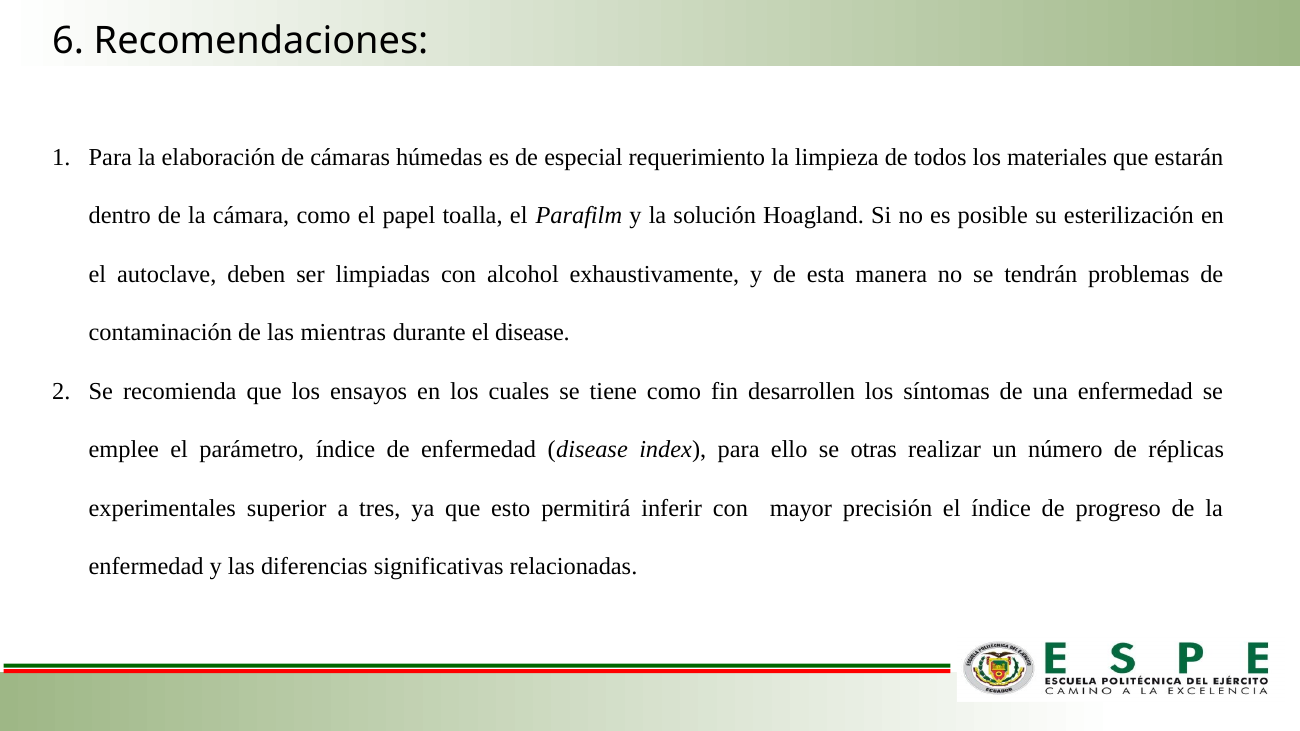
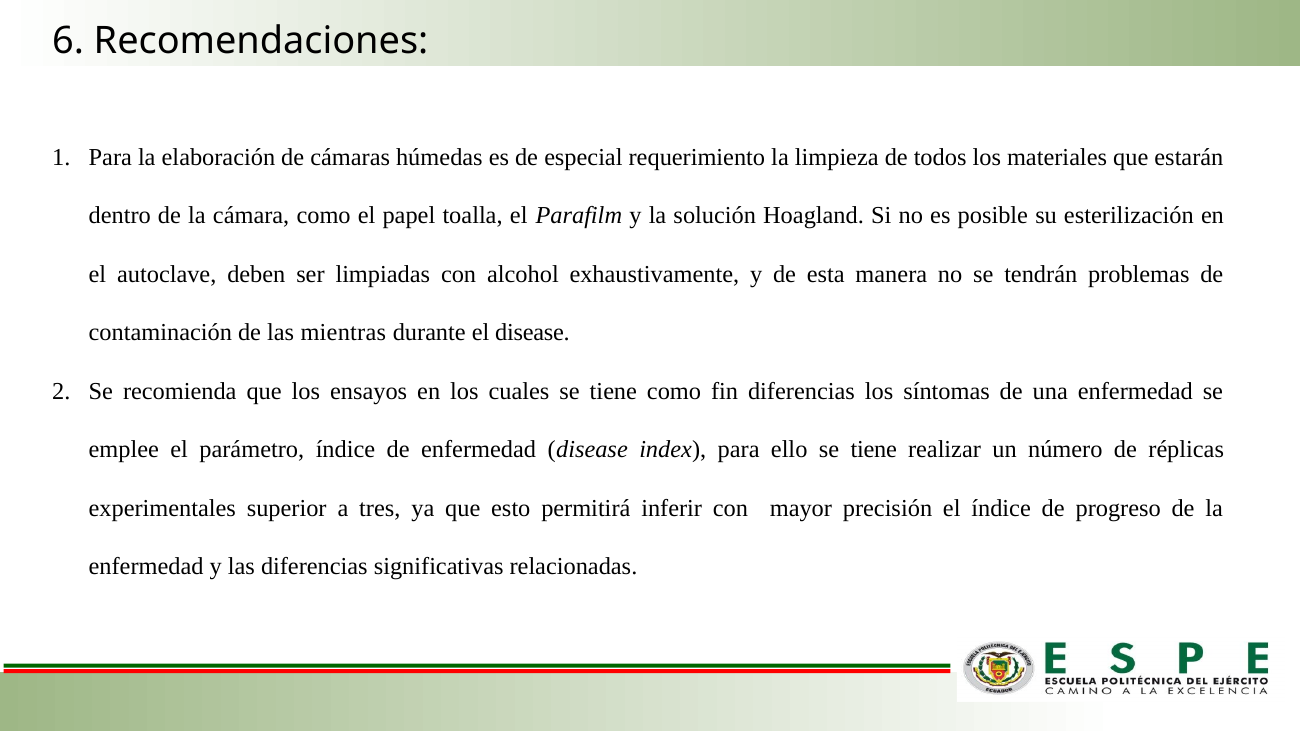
fin desarrollen: desarrollen -> diferencias (801, 392)
ello se otras: otras -> tiene (874, 450)
